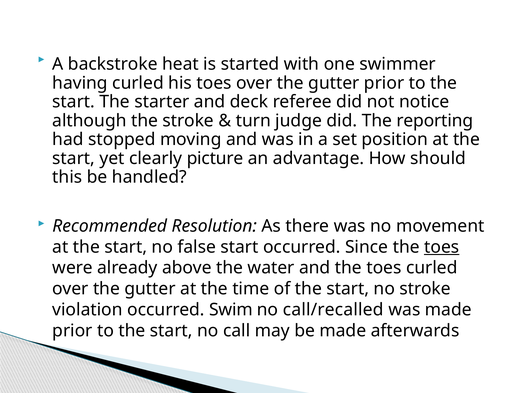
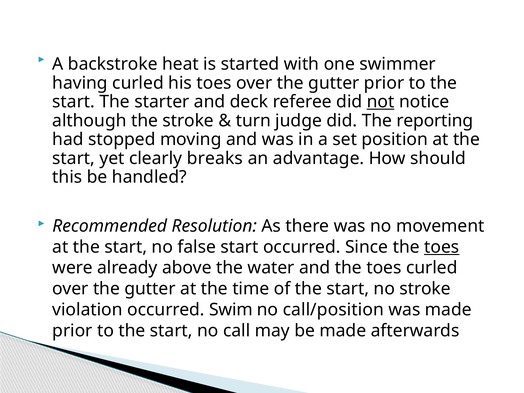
not underline: none -> present (381, 102)
picture: picture -> breaks (215, 158)
call/recalled: call/recalled -> call/position (333, 310)
